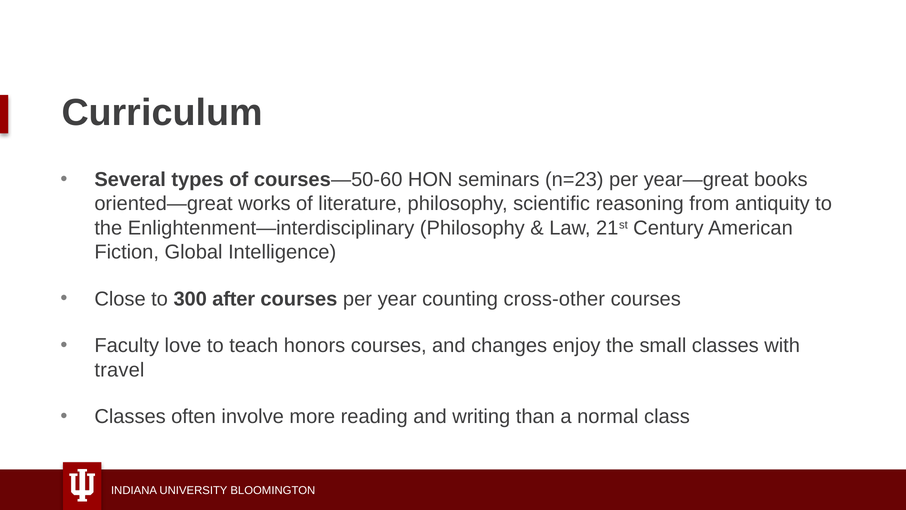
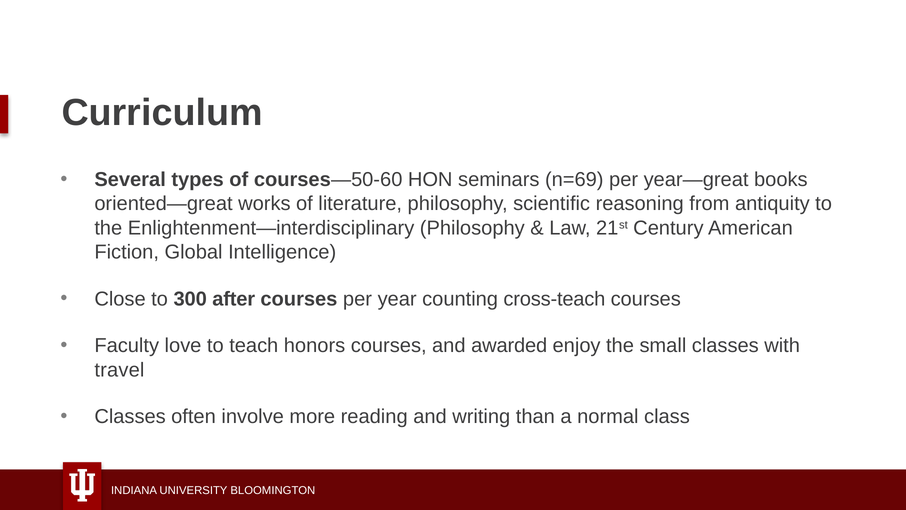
n=23: n=23 -> n=69 (574, 179)
cross-other: cross-other -> cross-teach (554, 299)
changes: changes -> awarded (509, 345)
